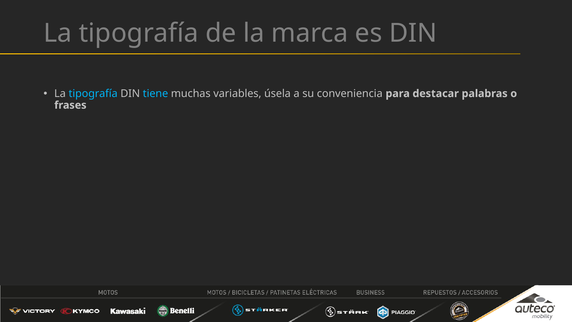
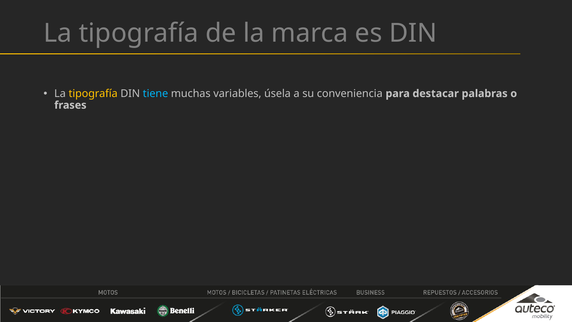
tipografía colour: light blue -> yellow (93, 93)
